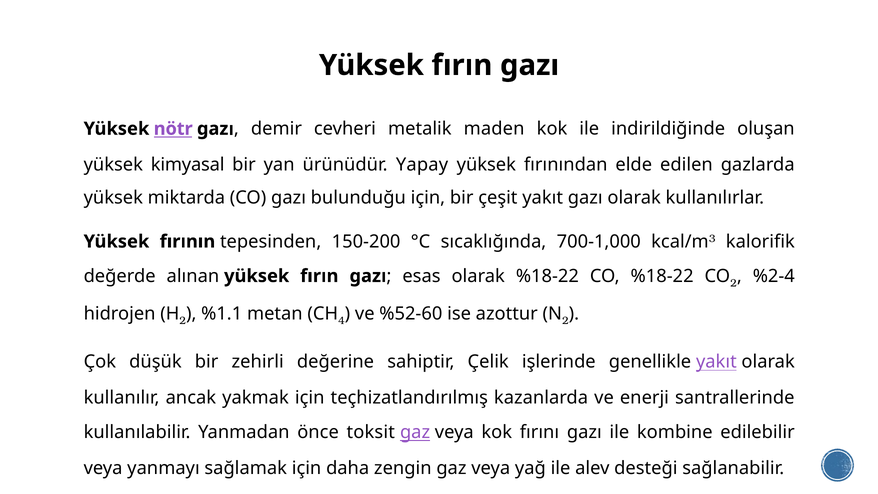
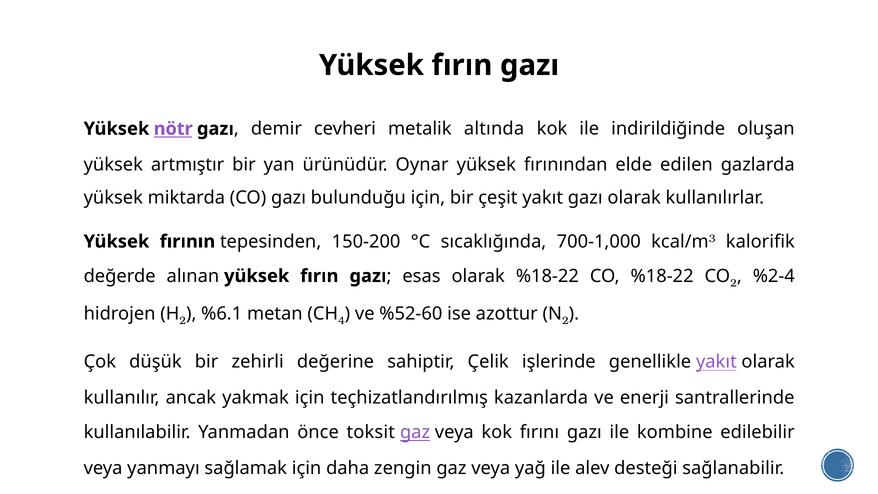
maden: maden -> altında (494, 129)
kimyasal: kimyasal -> artmıştır (188, 165)
Yapay: Yapay -> Oynar (422, 165)
%1.1: %1.1 -> %6.1 (222, 313)
